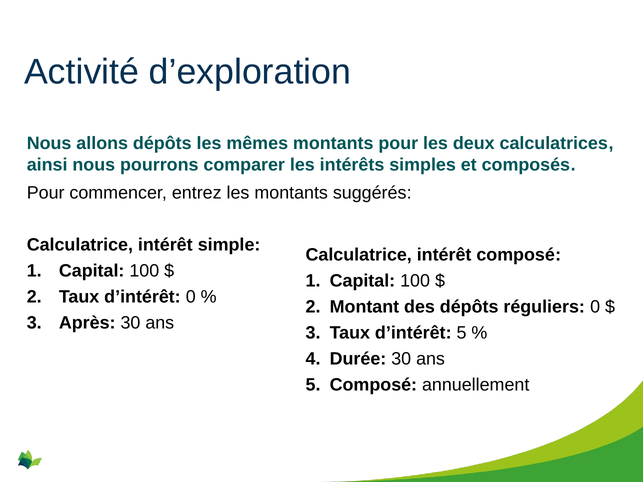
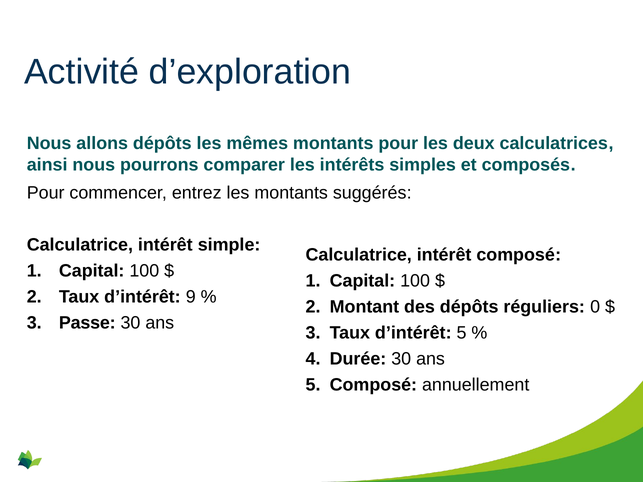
d’intérêt 0: 0 -> 9 (191, 297)
Après: Après -> Passe (87, 323)
